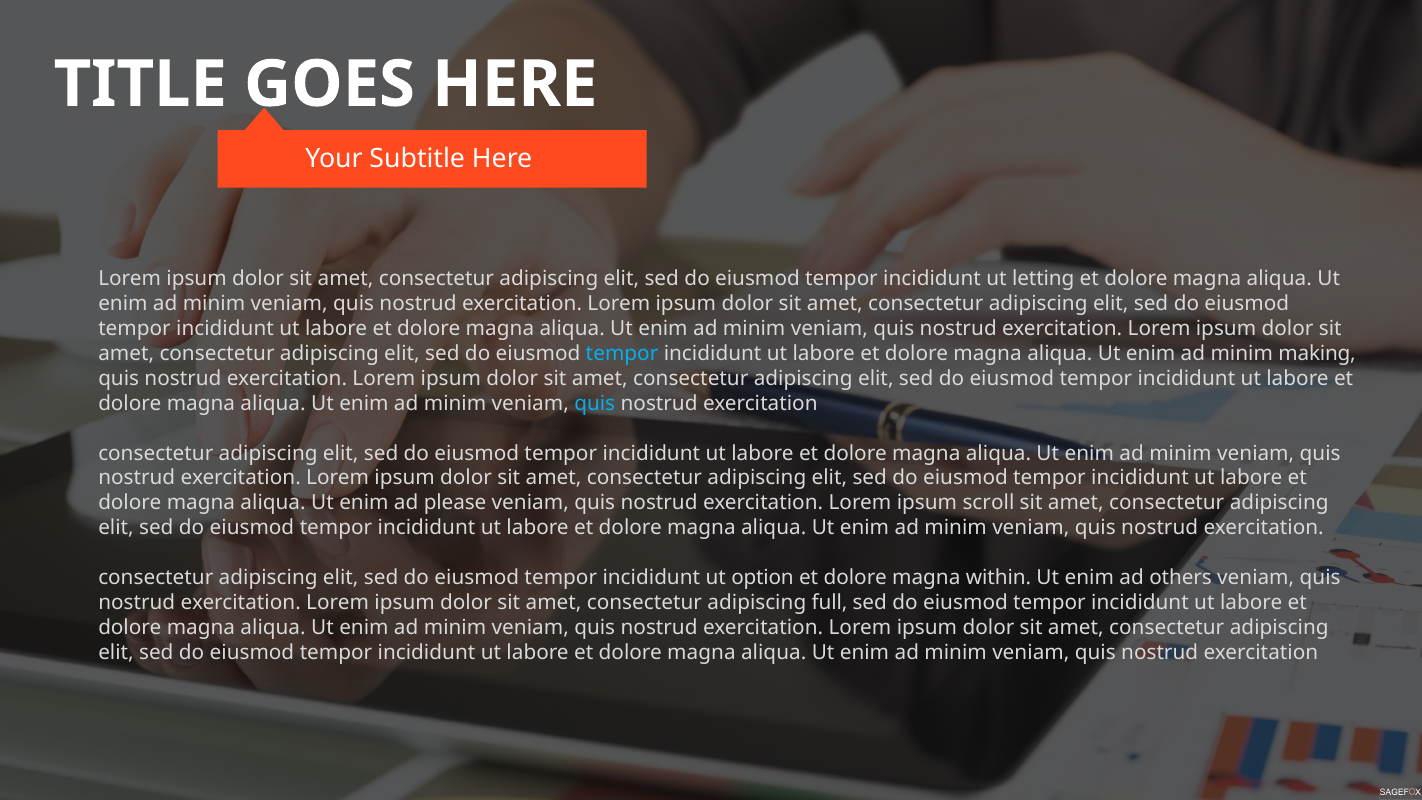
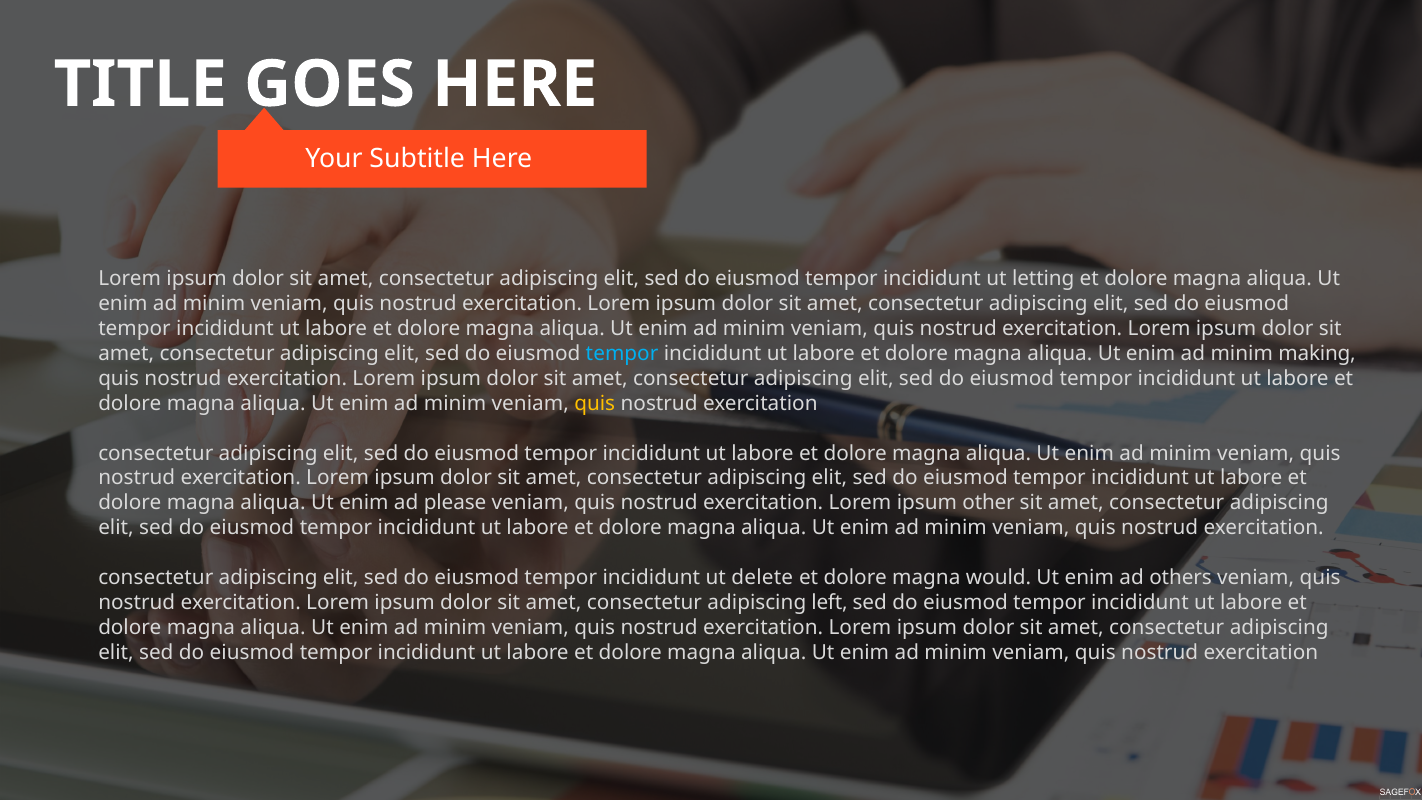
quis colour: light blue -> yellow (595, 403)
scroll: scroll -> other (989, 503)
option: option -> delete (762, 578)
within: within -> would (999, 578)
full: full -> left (830, 603)
